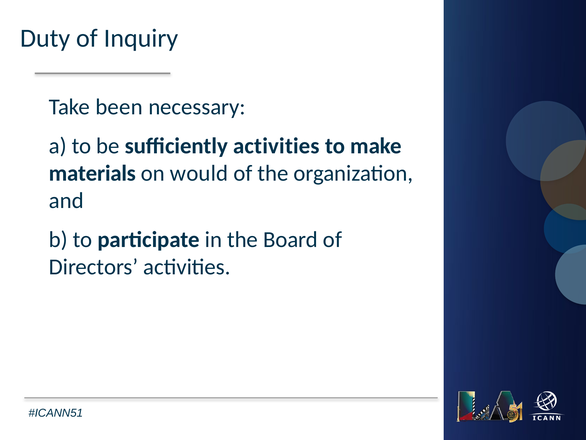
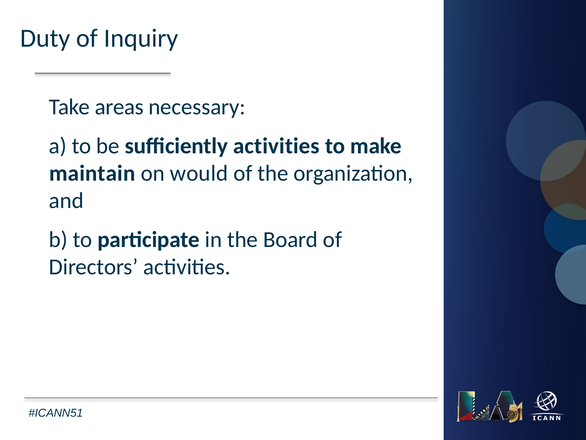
been: been -> areas (119, 107)
materials: materials -> maintain (92, 173)
